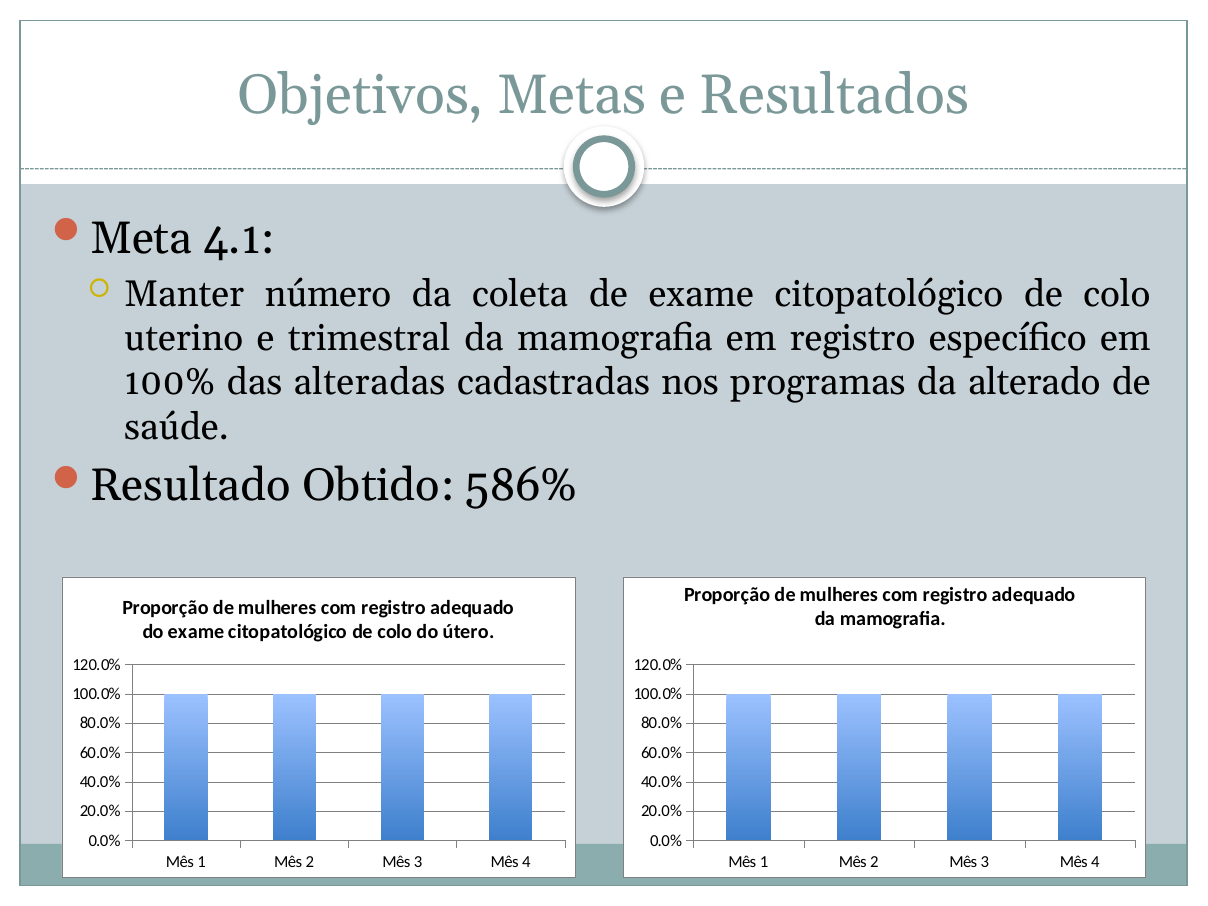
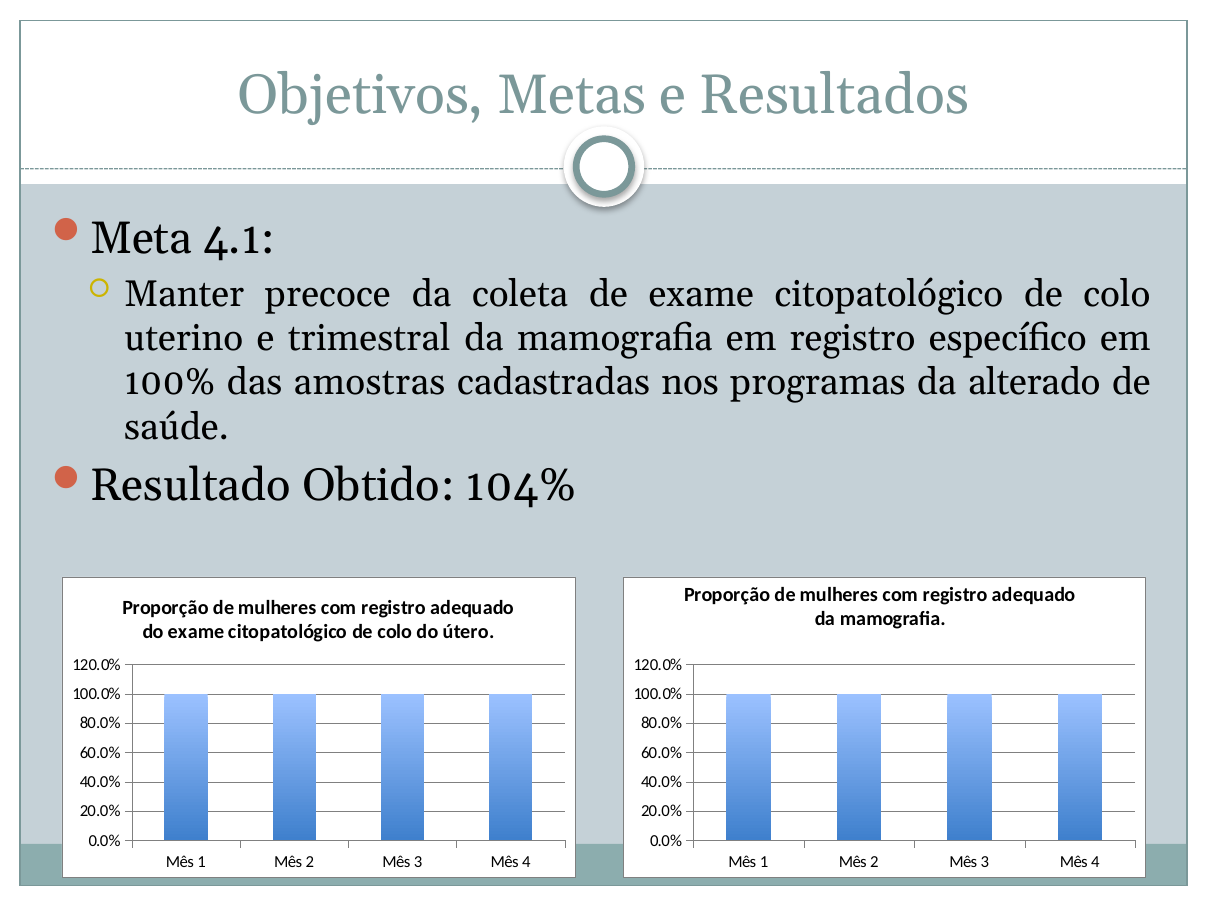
número: número -> precoce (328, 294)
alteradas: alteradas -> amostras (369, 383)
586%: 586% -> 104% (521, 486)
